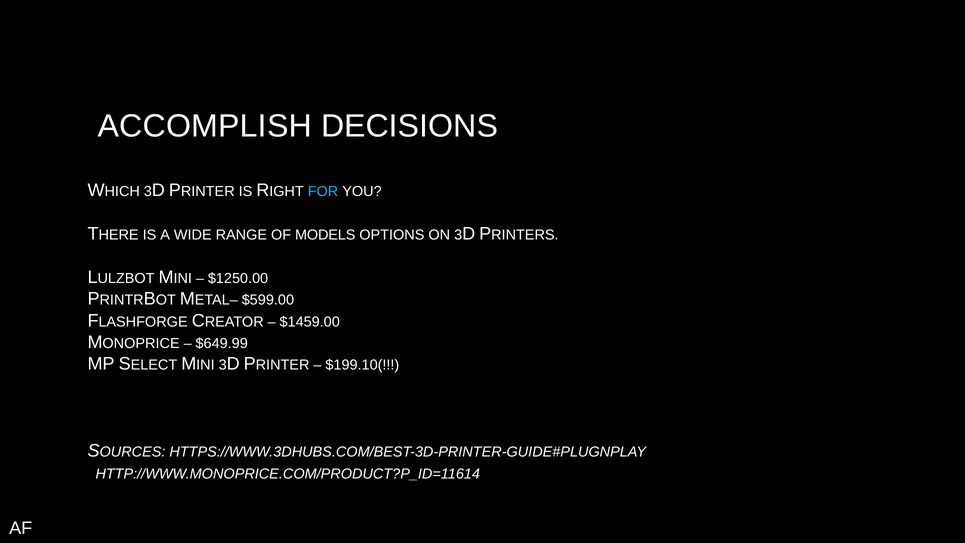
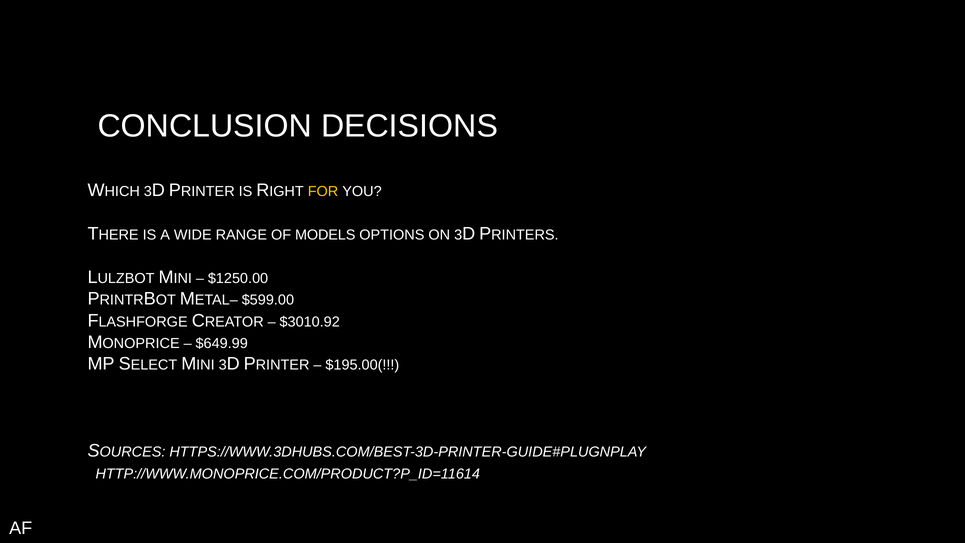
ACCOMPLISH: ACCOMPLISH -> CONCLUSION (205, 126)
FOR colour: light blue -> yellow (323, 191)
$1459.00: $1459.00 -> $3010.92 (310, 322)
$199.10(: $199.10( -> $195.00( (362, 365)
